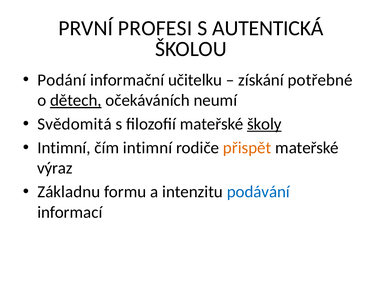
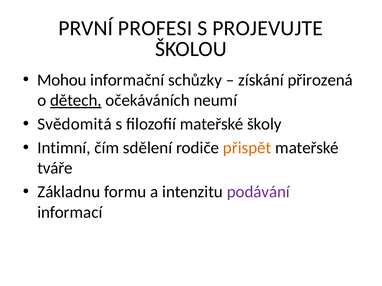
AUTENTICKÁ: AUTENTICKÁ -> PROJEVUJTE (268, 28)
Podání: Podání -> Mohou (62, 80)
učitelku: učitelku -> schůzky (195, 80)
potřebné: potřebné -> přirozená (320, 80)
školy underline: present -> none (264, 124)
čím intimní: intimní -> sdělení (148, 148)
výraz: výraz -> tváře (55, 168)
podávání colour: blue -> purple (258, 192)
